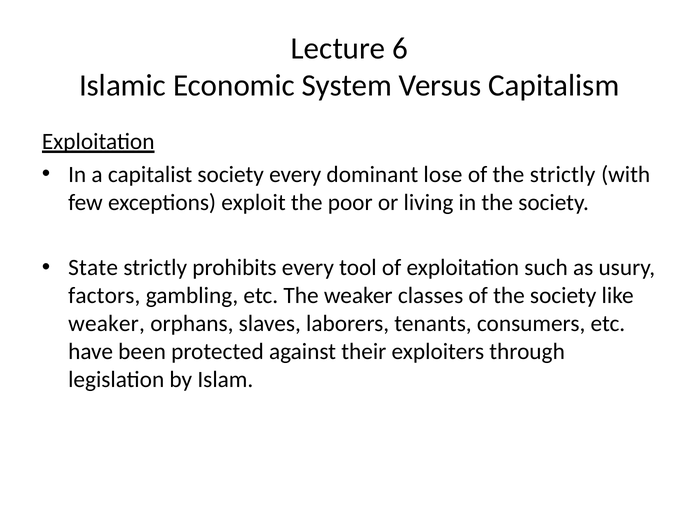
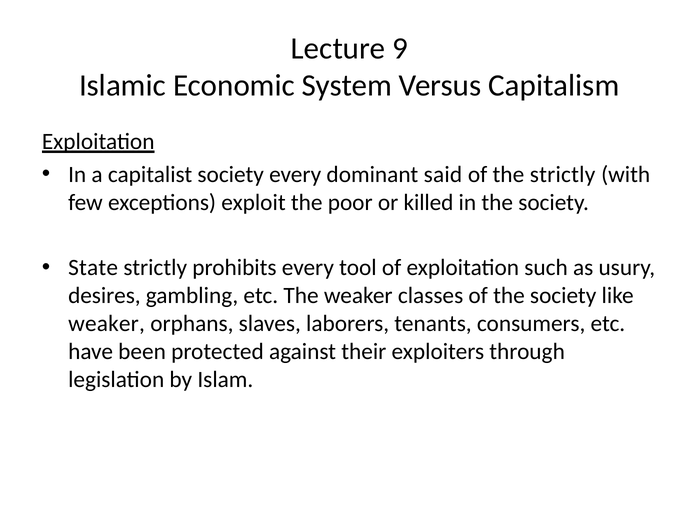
6: 6 -> 9 (400, 48)
lose: lose -> said (443, 174)
living: living -> killed (428, 202)
factors: factors -> desires (104, 295)
